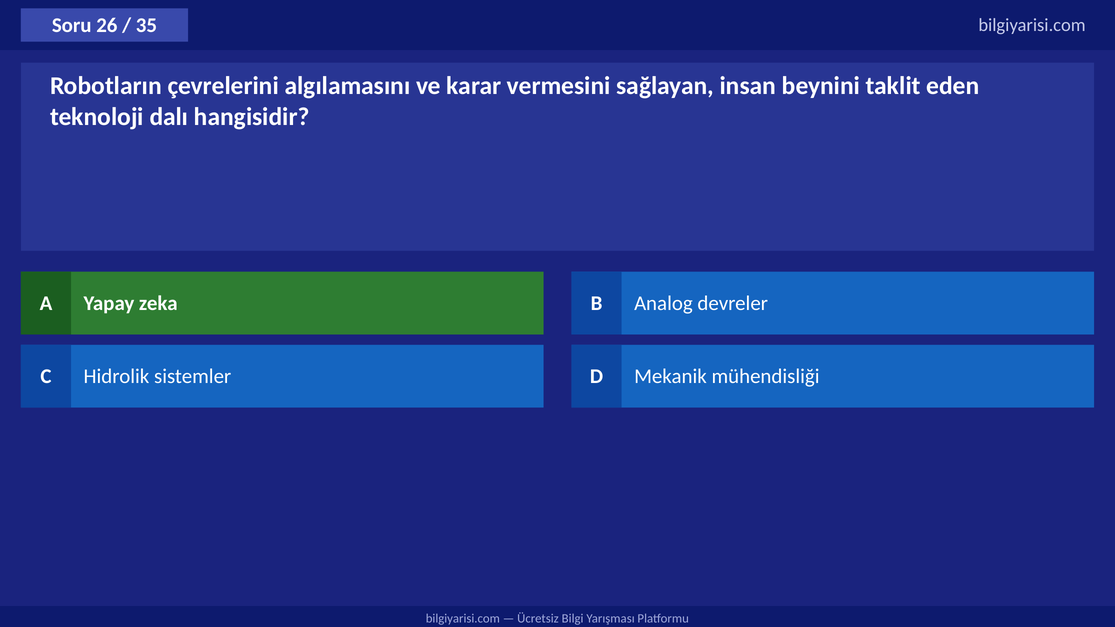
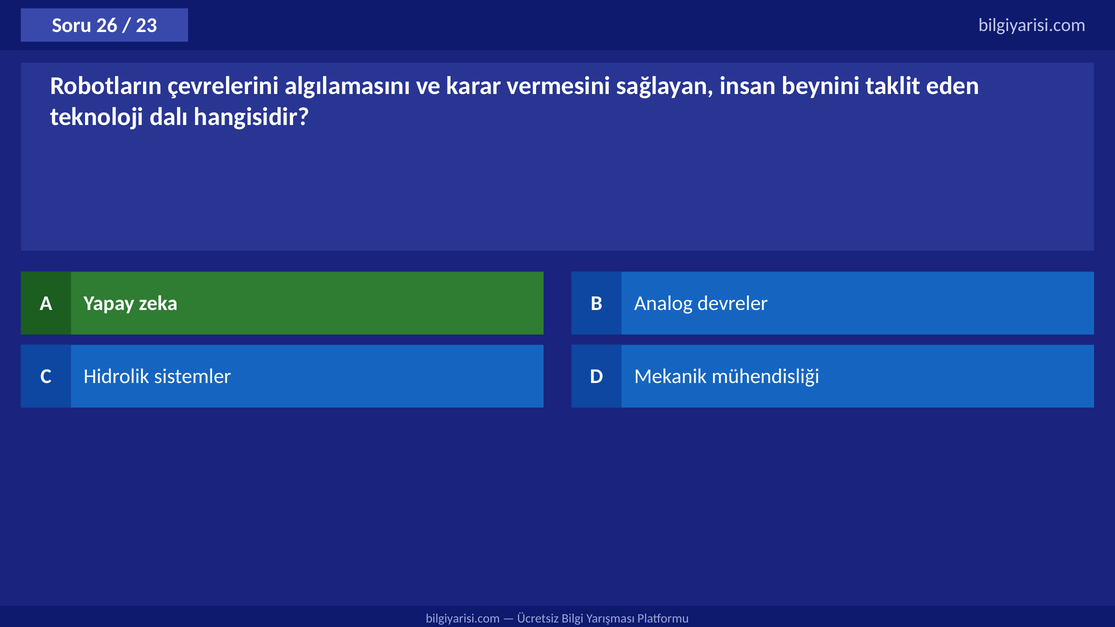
35: 35 -> 23 (146, 25)
